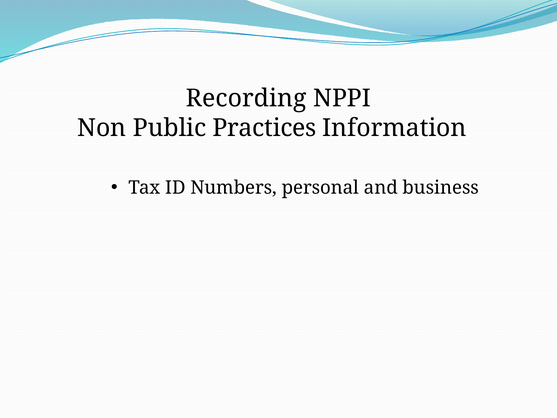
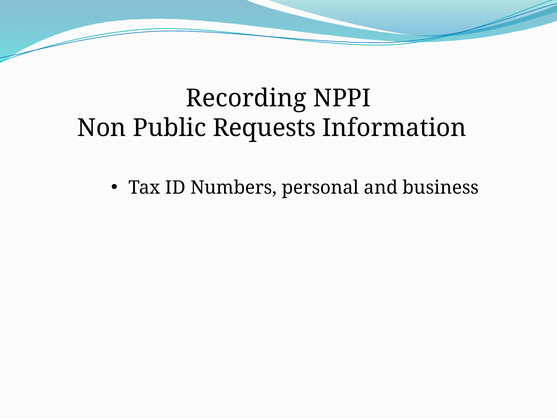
Practices: Practices -> Requests (264, 128)
